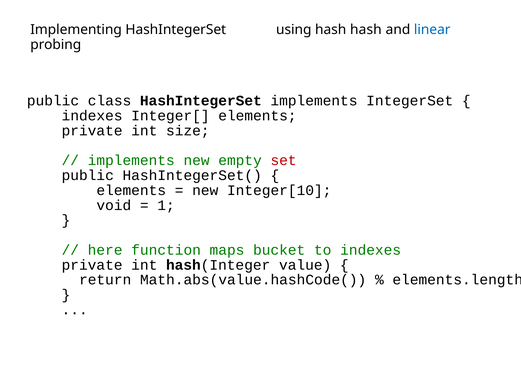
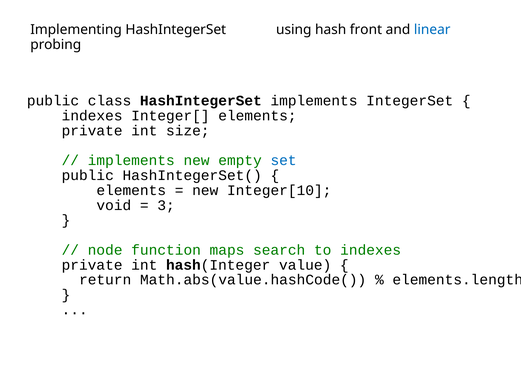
hash hash: hash -> front (366, 30)
set colour: red -> blue (284, 160)
1: 1 -> 3 (166, 205)
here: here -> node (105, 250)
bucket: bucket -> search (279, 250)
